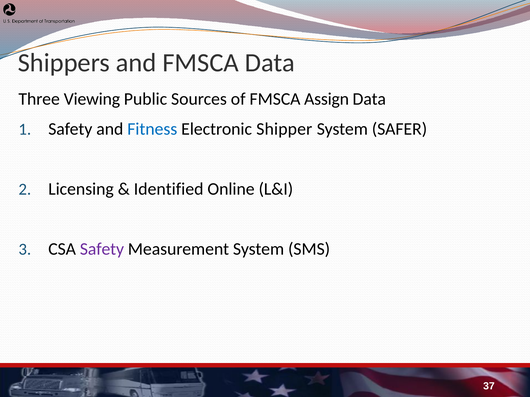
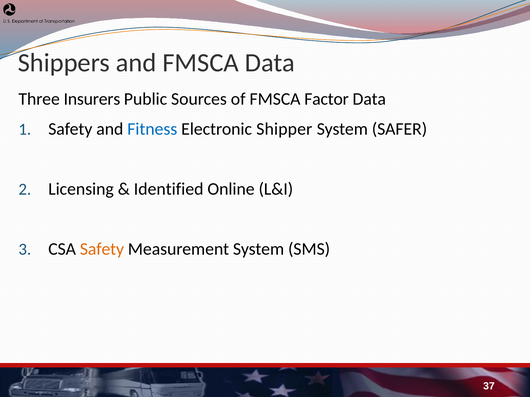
Viewing: Viewing -> Insurers (92, 99)
Assign: Assign -> Factor (327, 99)
Safety colour: purple -> orange (102, 249)
